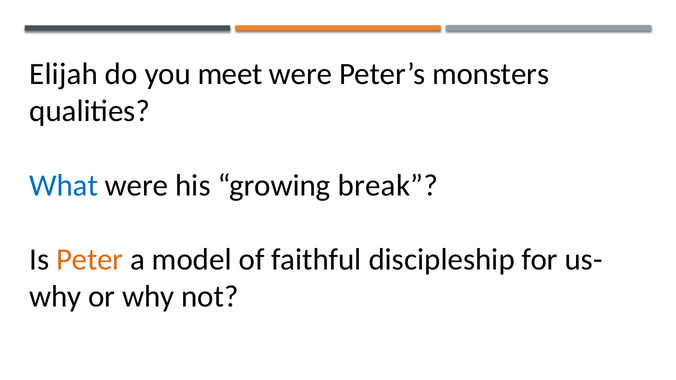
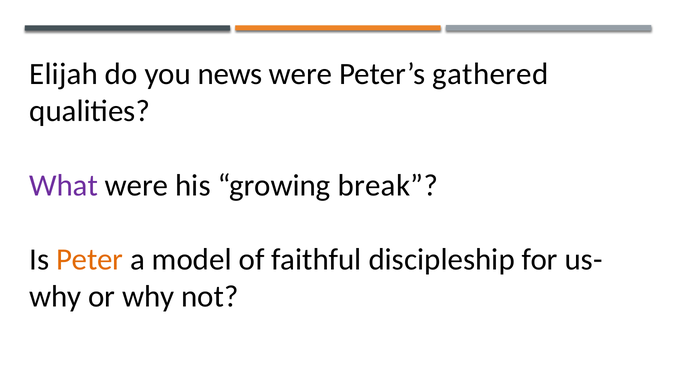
meet: meet -> news (230, 74)
monsters: monsters -> gathered (490, 74)
What colour: blue -> purple (64, 185)
